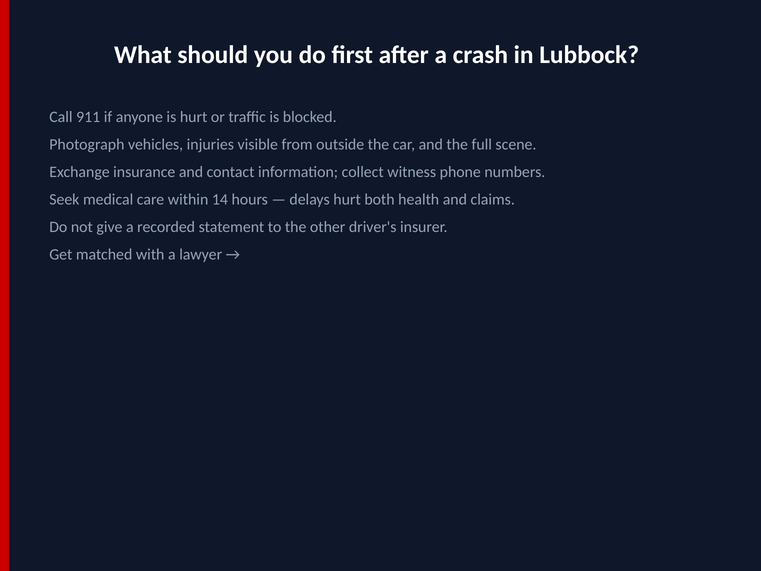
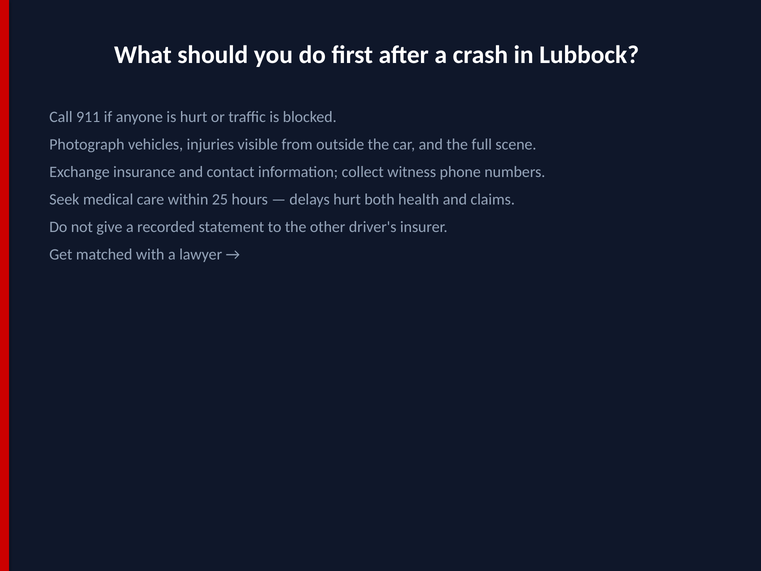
14: 14 -> 25 (220, 199)
